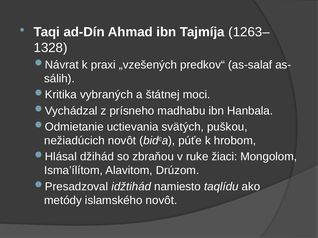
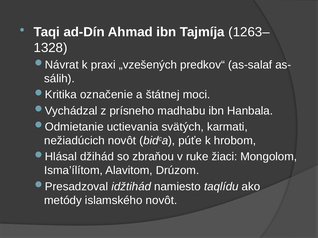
vybraných: vybraných -> označenie (106, 95)
puškou: puškou -> karmati (227, 127)
